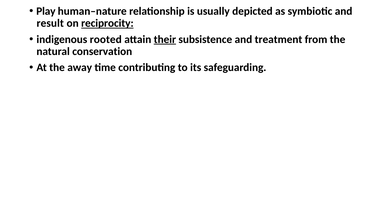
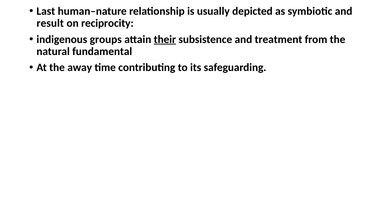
Play: Play -> Last (46, 11)
reciprocity underline: present -> none (107, 23)
rooted: rooted -> groups (106, 39)
conservation: conservation -> fundamental (102, 51)
